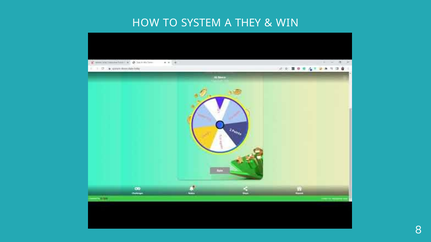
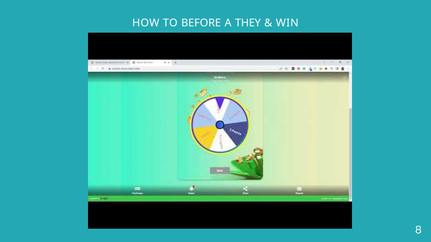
SYSTEM: SYSTEM -> BEFORE (201, 23)
